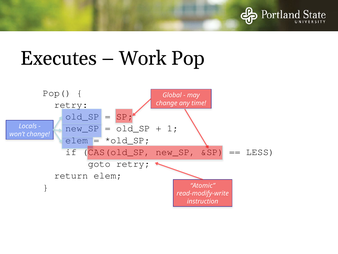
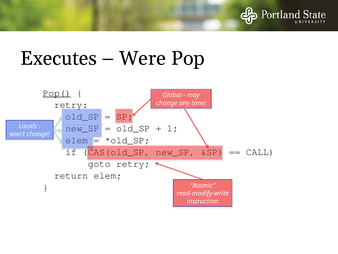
Work: Work -> Were (143, 58)
Pop( underline: none -> present (57, 93)
LESS: LESS -> CALL (260, 152)
